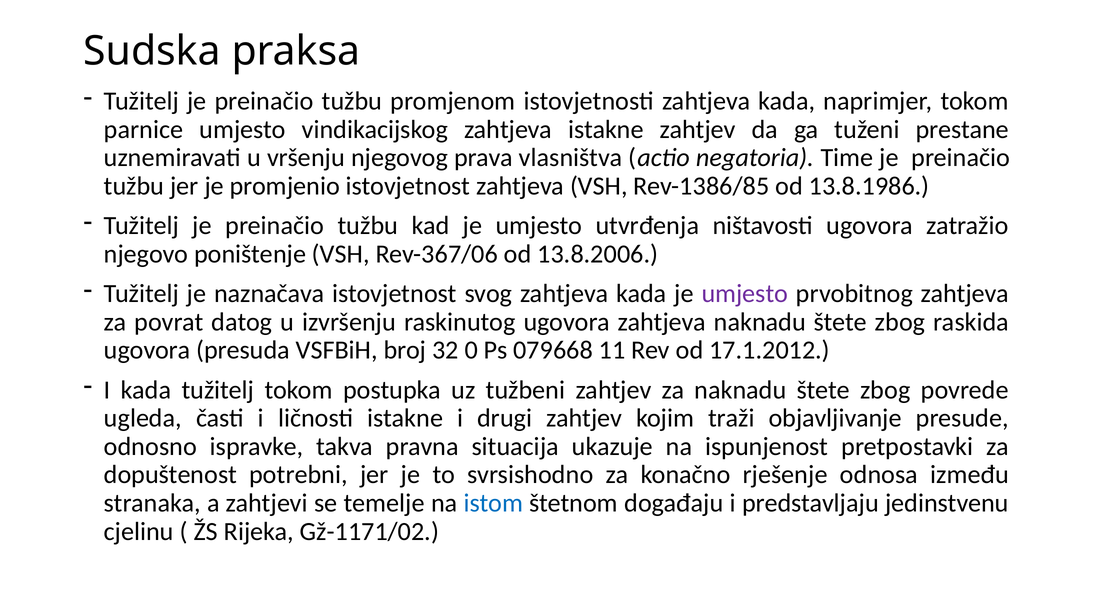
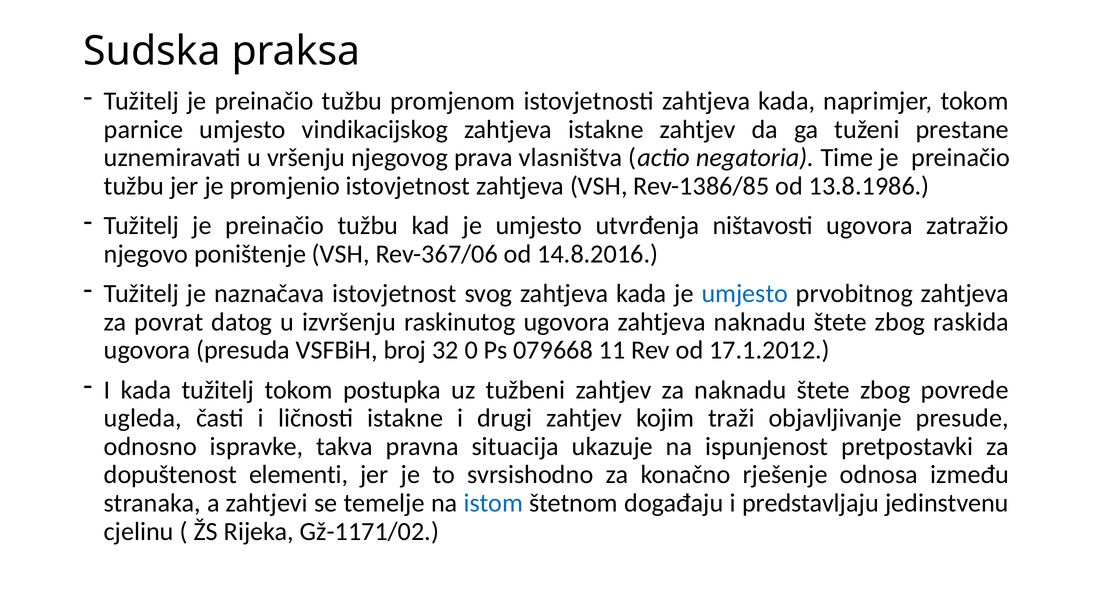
13.8.2006: 13.8.2006 -> 14.8.2016 (598, 254)
umjesto colour: purple -> blue (745, 294)
potrebni: potrebni -> elementi (299, 475)
